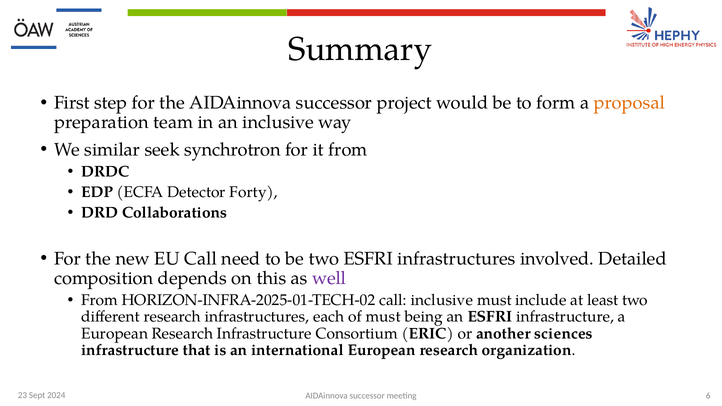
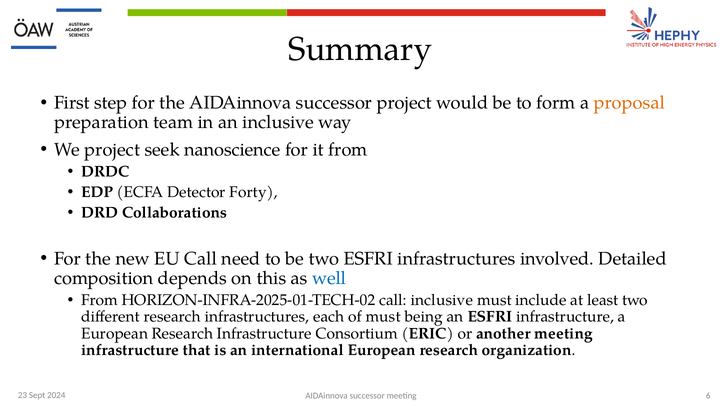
We similar: similar -> project (112, 150)
synchrotron: synchrotron -> nanoscience (233, 150)
well colour: purple -> blue (329, 278)
another sciences: sciences -> meeting (564, 334)
